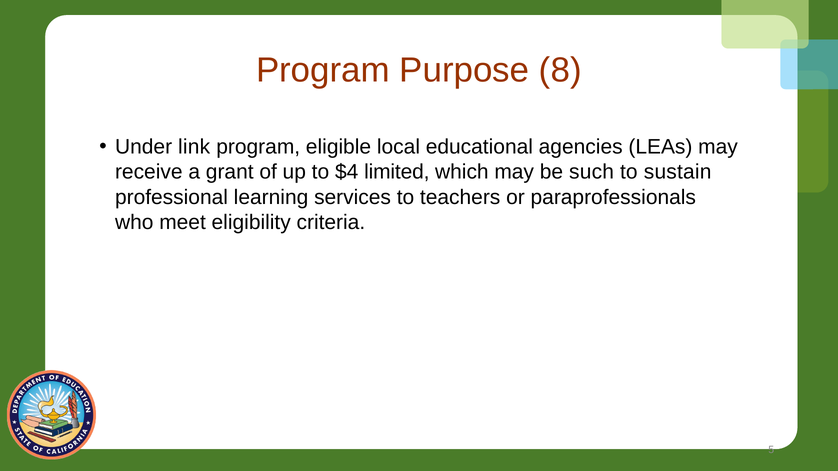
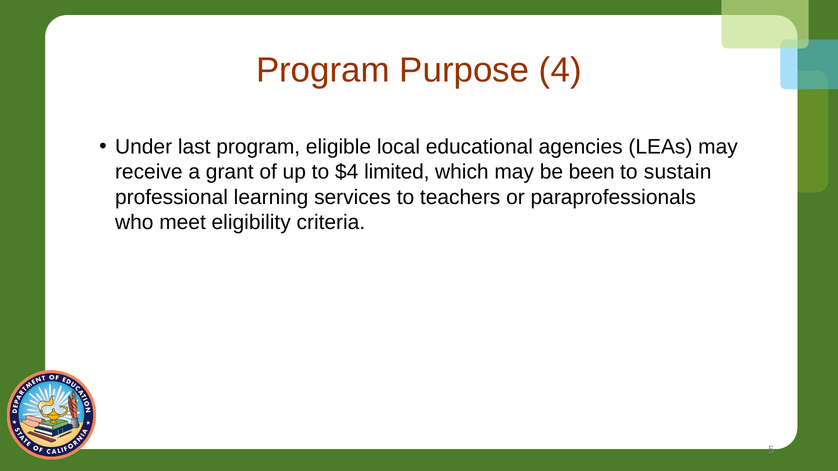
8: 8 -> 4 (560, 70)
link: link -> last (194, 147)
such: such -> been (592, 172)
